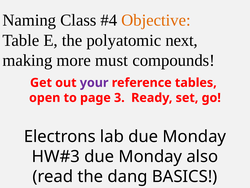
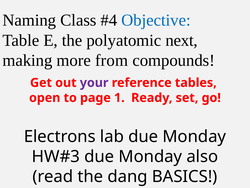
Objective colour: orange -> blue (156, 20)
must: must -> from (112, 60)
3: 3 -> 1 (119, 98)
